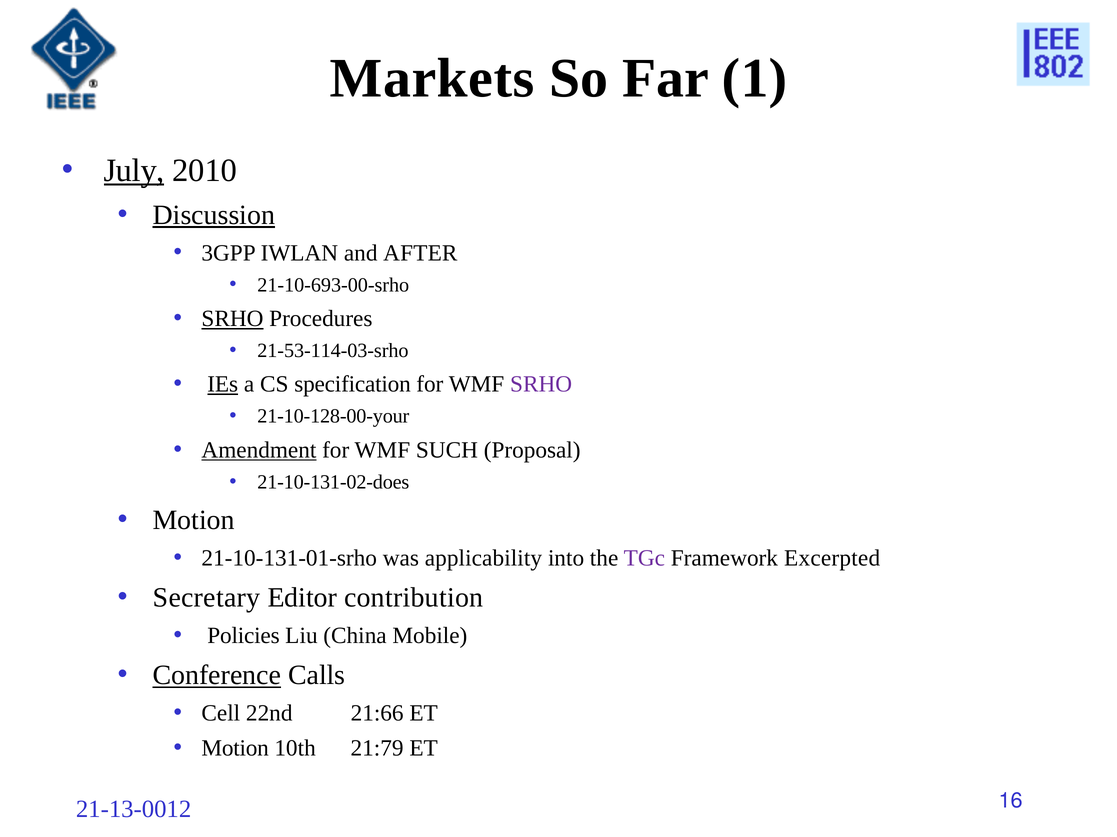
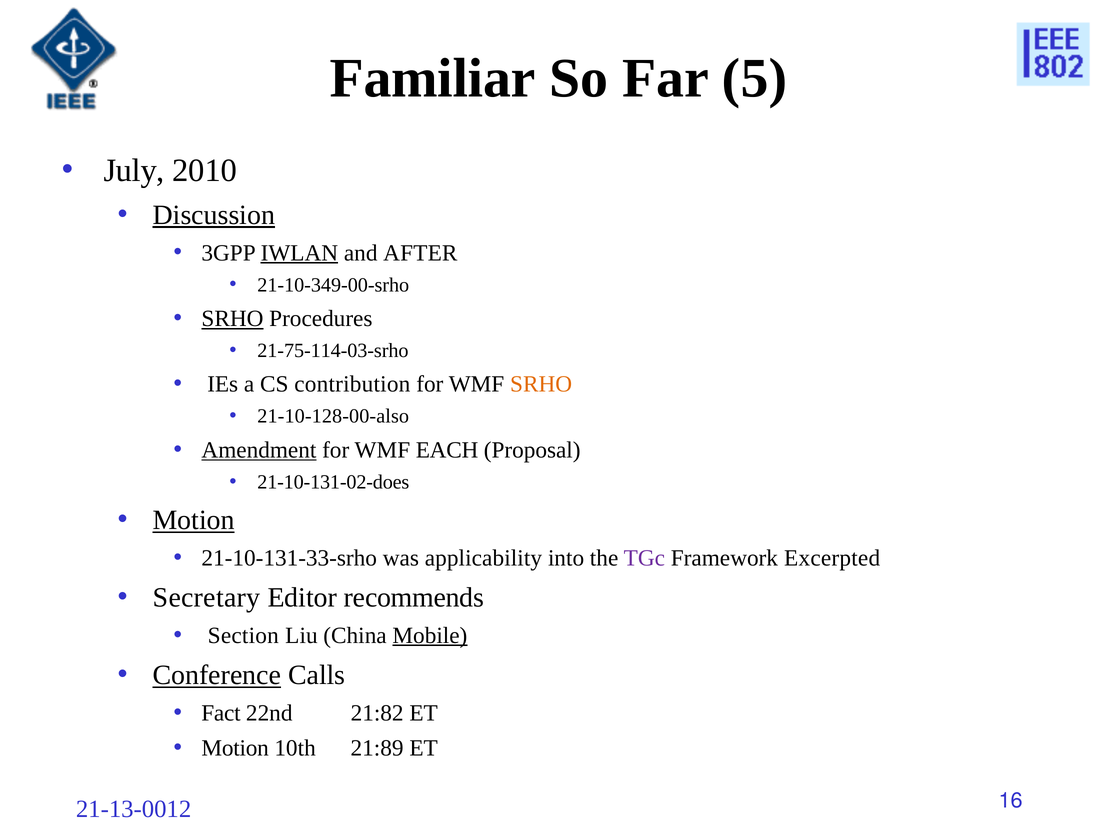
Markets: Markets -> Familiar (433, 79)
1: 1 -> 5 (755, 79)
July underline: present -> none (134, 171)
IWLAN underline: none -> present (299, 253)
21-10-693-00-srho: 21-10-693-00-srho -> 21-10-349-00-srho (333, 285)
21-53-114-03-srho: 21-53-114-03-srho -> 21-75-114-03-srho (333, 351)
IEs underline: present -> none (223, 385)
specification: specification -> contribution (352, 385)
SRHO colour: purple -> orange (541, 385)
21-10-128-00-your: 21-10-128-00-your -> 21-10-128-00-also (333, 417)
SUCH: SUCH -> EACH (447, 450)
Motion underline: none -> present (194, 521)
21-10-131-01-srho: 21-10-131-01-srho -> 21-10-131-33-srho (289, 558)
contribution: contribution -> recommends (414, 598)
Policies: Policies -> Section (243, 636)
Mobile underline: none -> present (430, 636)
Cell: Cell -> Fact (221, 714)
21:66: 21:66 -> 21:82 (377, 714)
21:79: 21:79 -> 21:89 (377, 749)
